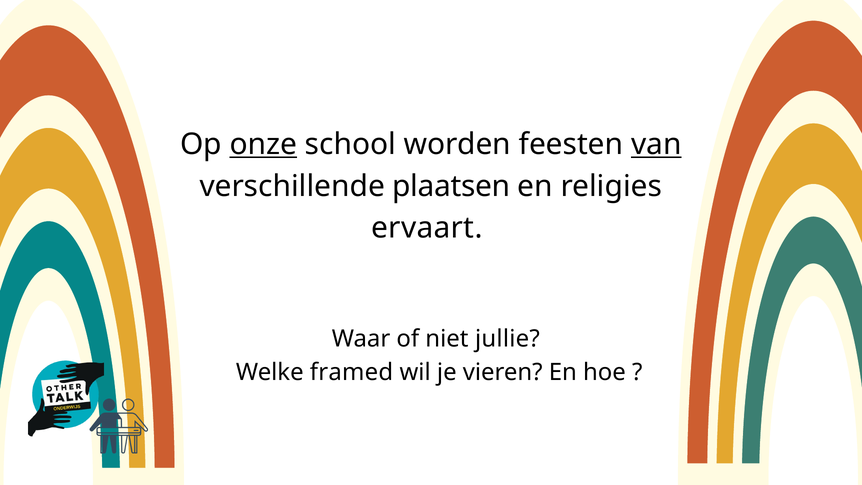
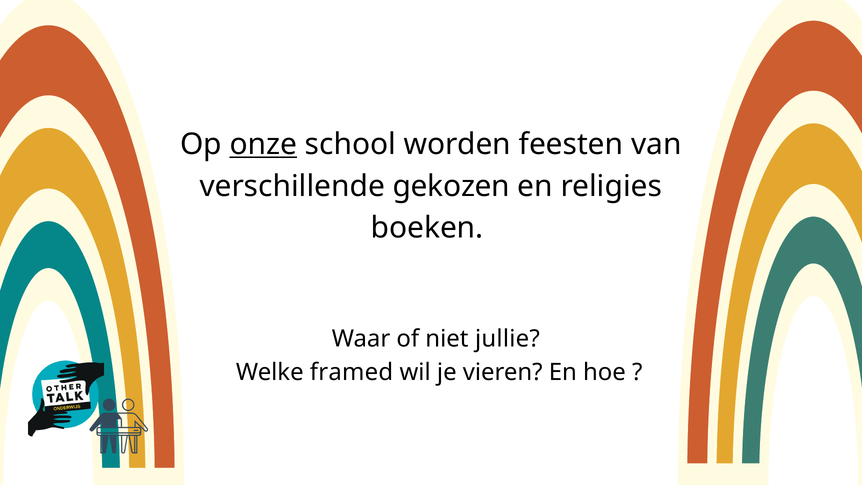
van underline: present -> none (656, 144)
plaatsen: plaatsen -> gekozen (451, 186)
ervaart: ervaart -> boeken (427, 228)
